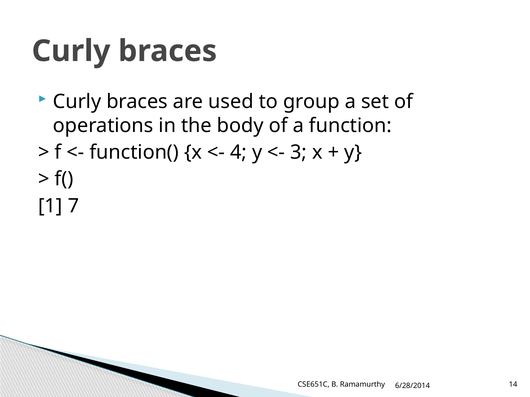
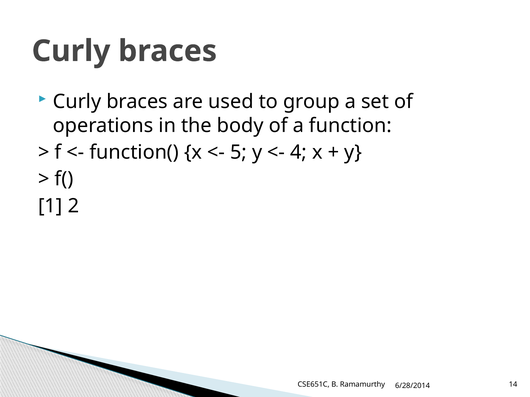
4: 4 -> 5 (238, 152)
3: 3 -> 4 (299, 152)
7: 7 -> 2 (73, 206)
